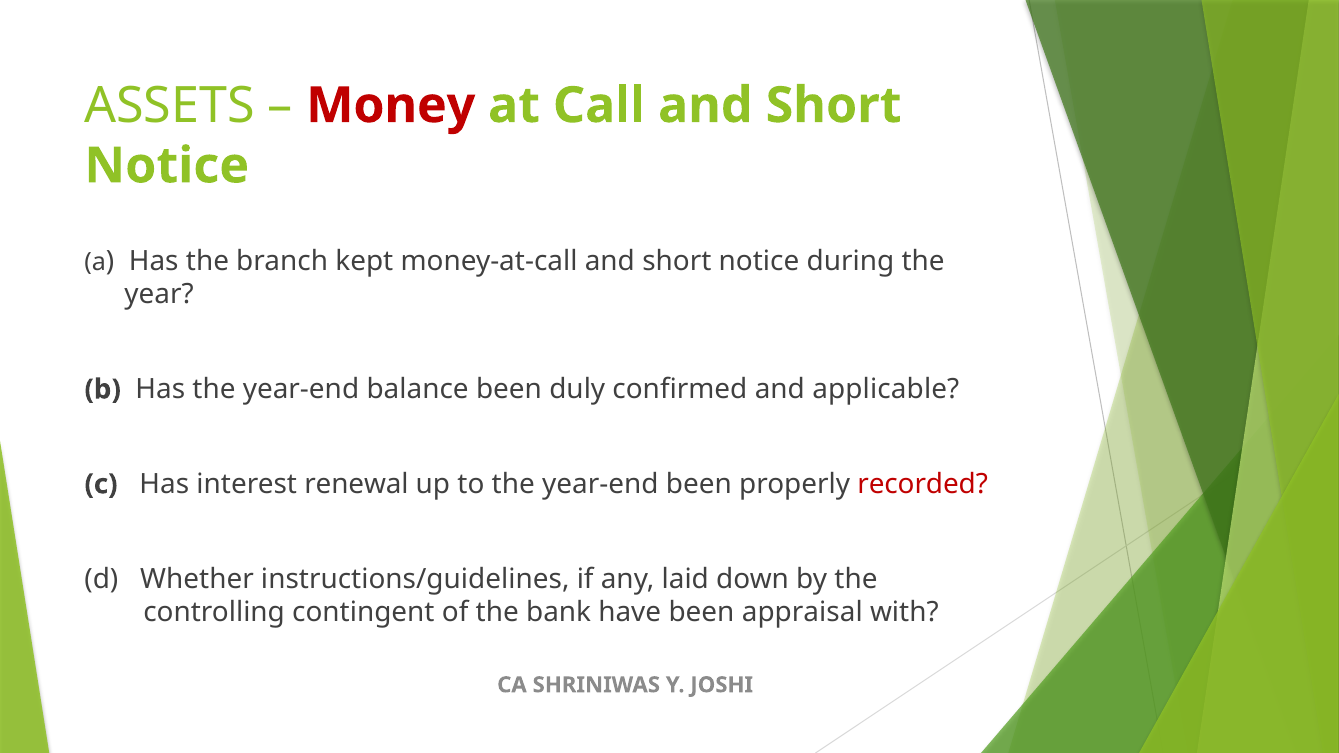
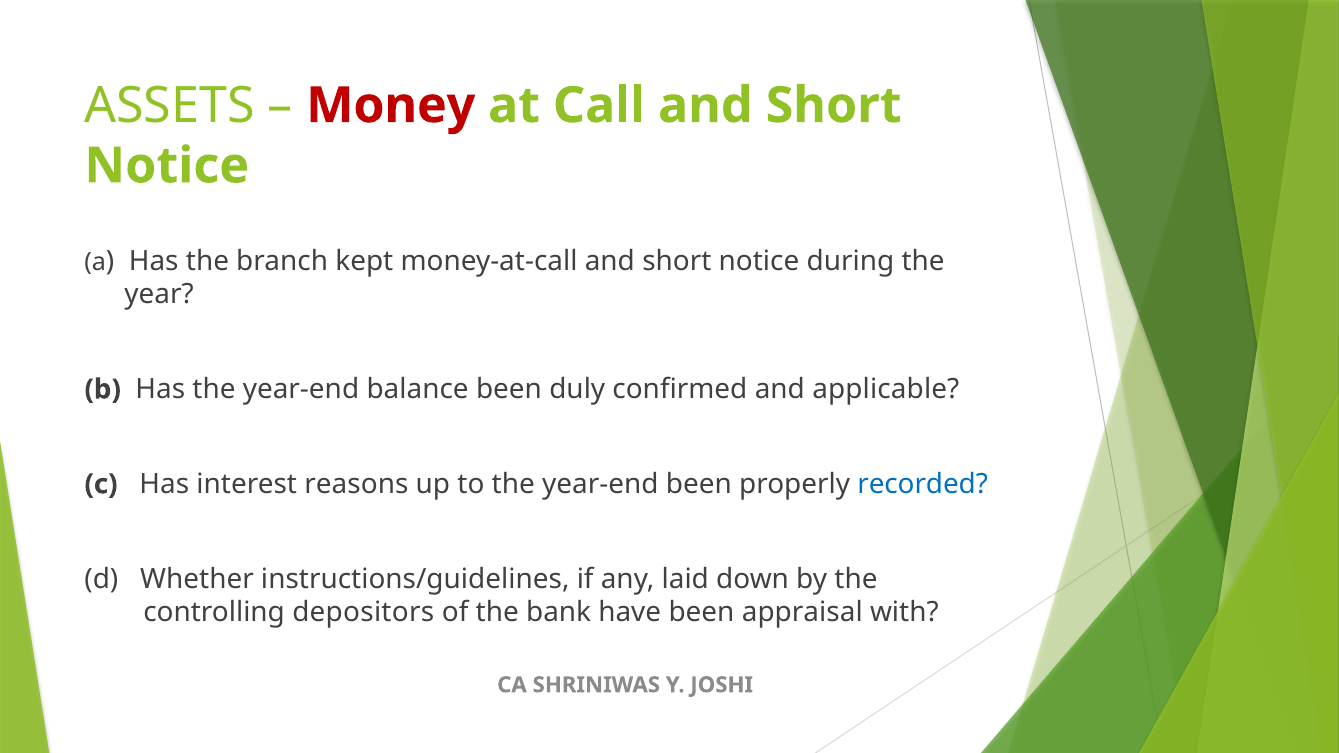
renewal: renewal -> reasons (356, 484)
recorded colour: red -> blue (923, 484)
contingent: contingent -> depositors (363, 613)
